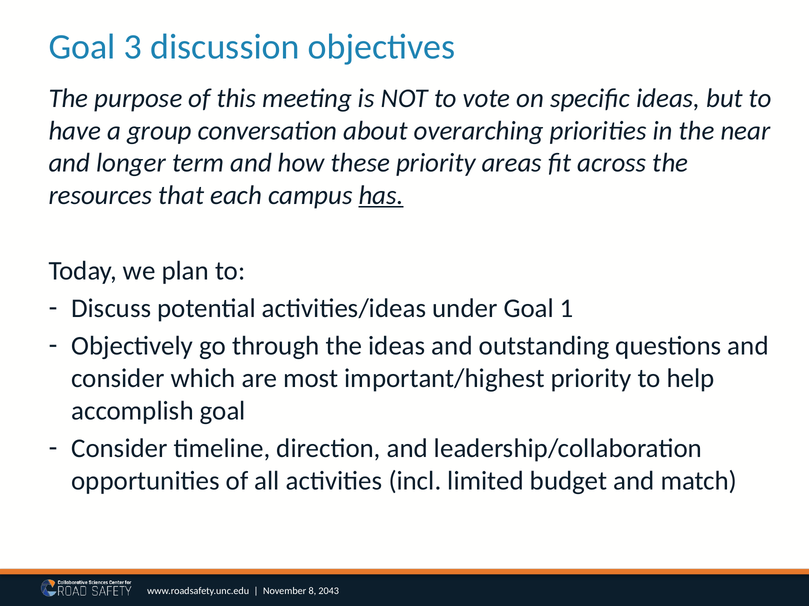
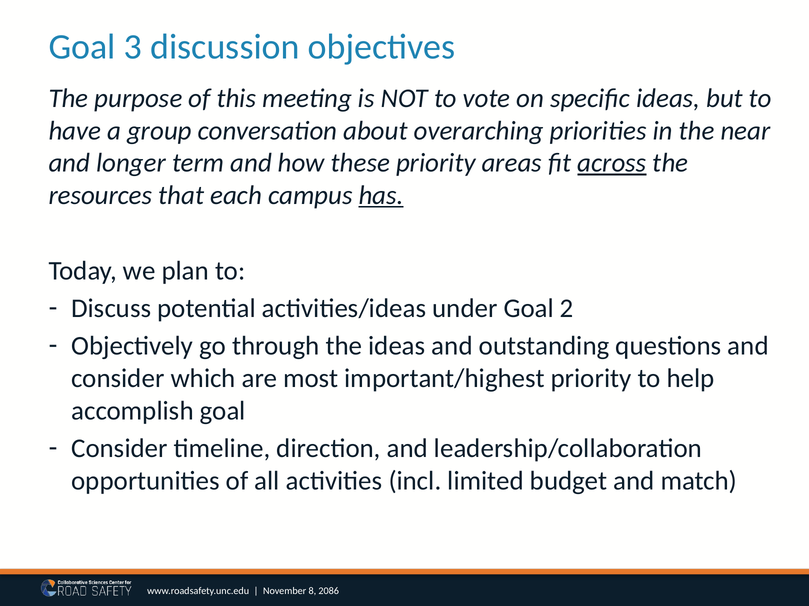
across underline: none -> present (612, 163)
1: 1 -> 2 (567, 309)
2043: 2043 -> 2086 (329, 591)
